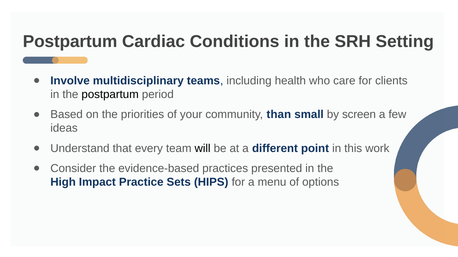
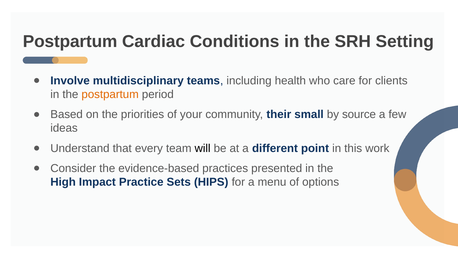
postpartum colour: black -> orange (110, 95)
than: than -> their (279, 115)
screen: screen -> source (359, 115)
